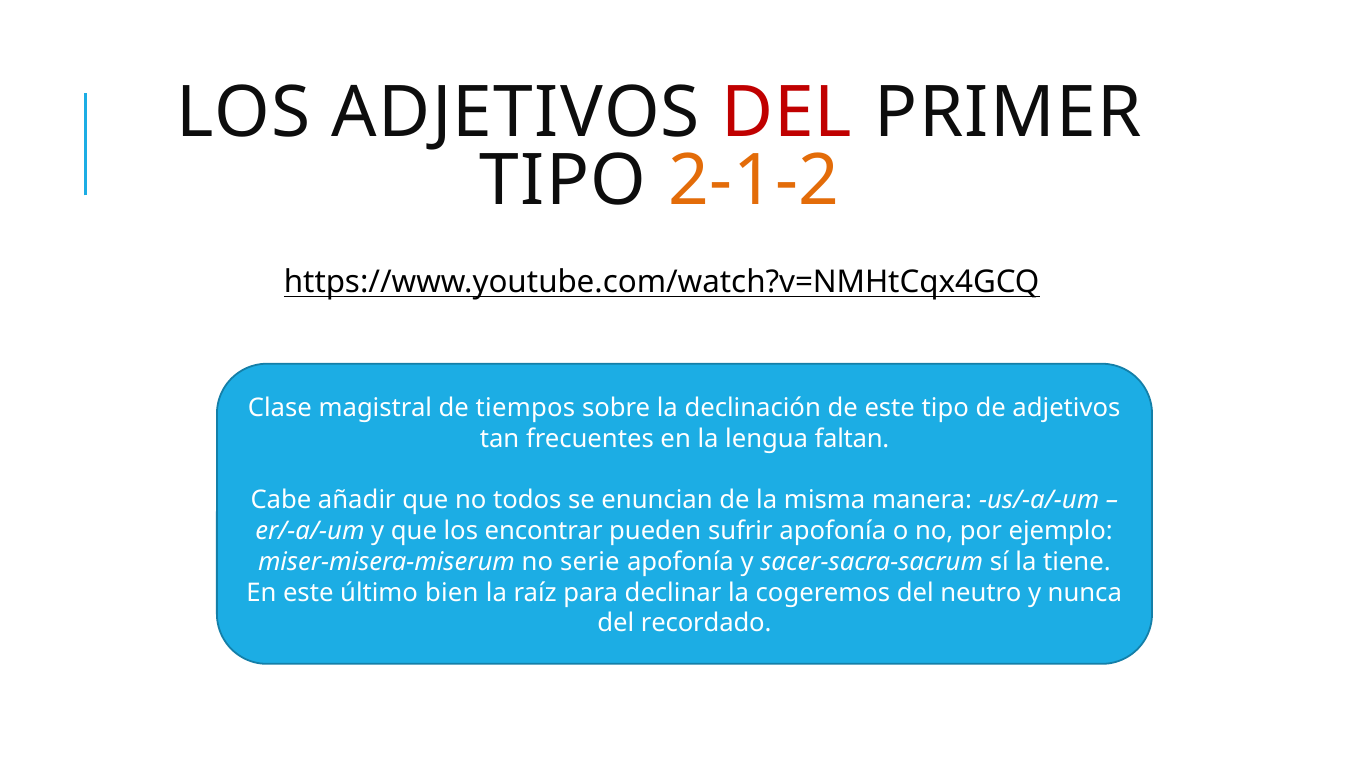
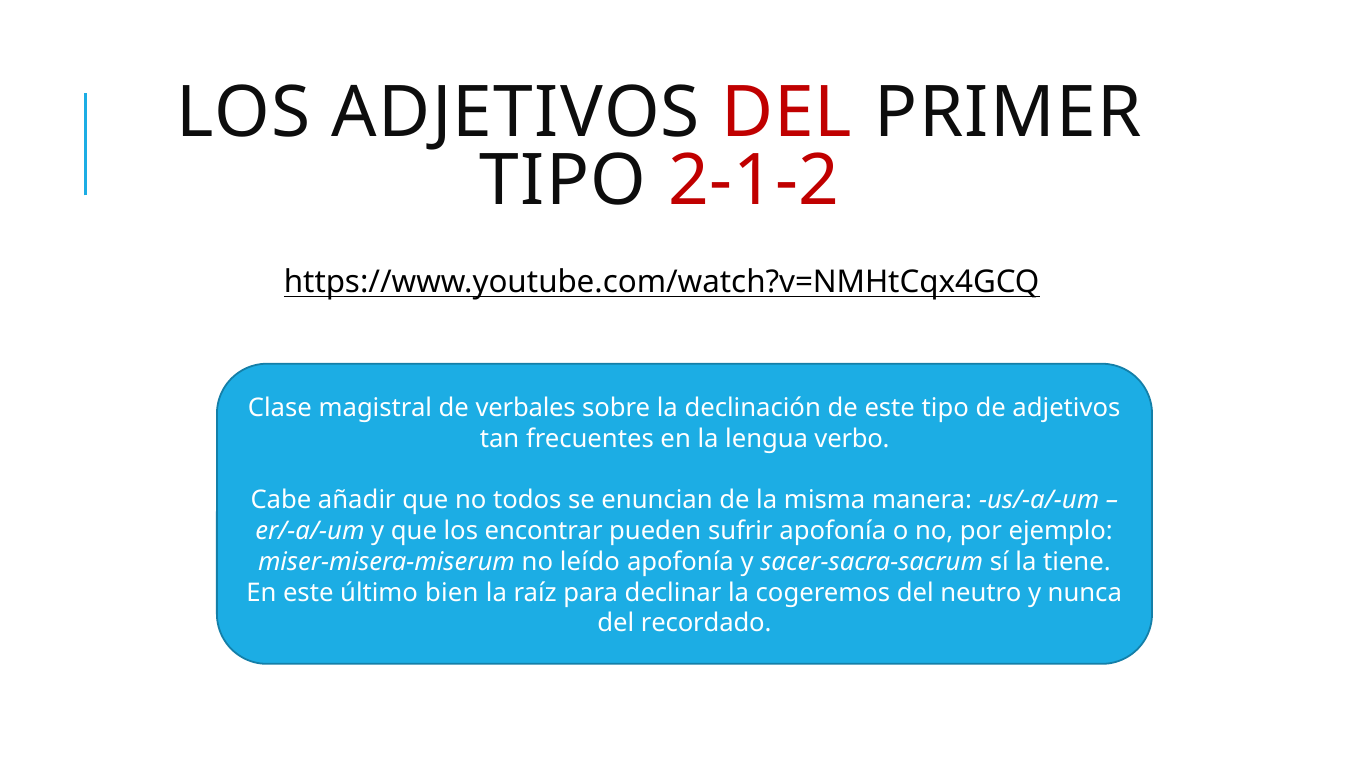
2-1-2 colour: orange -> red (754, 181)
tiempos: tiempos -> verbales (526, 408)
faltan: faltan -> verbo (852, 439)
serie: serie -> leído (590, 562)
